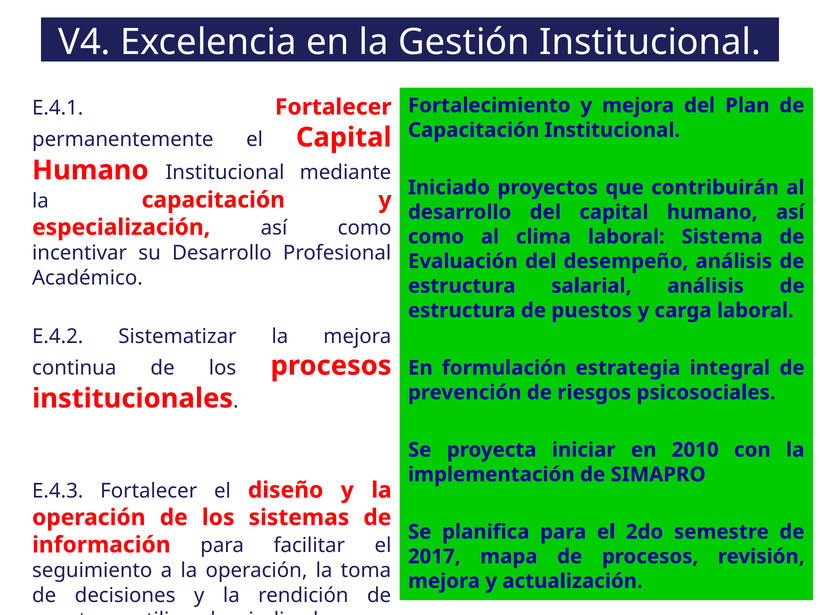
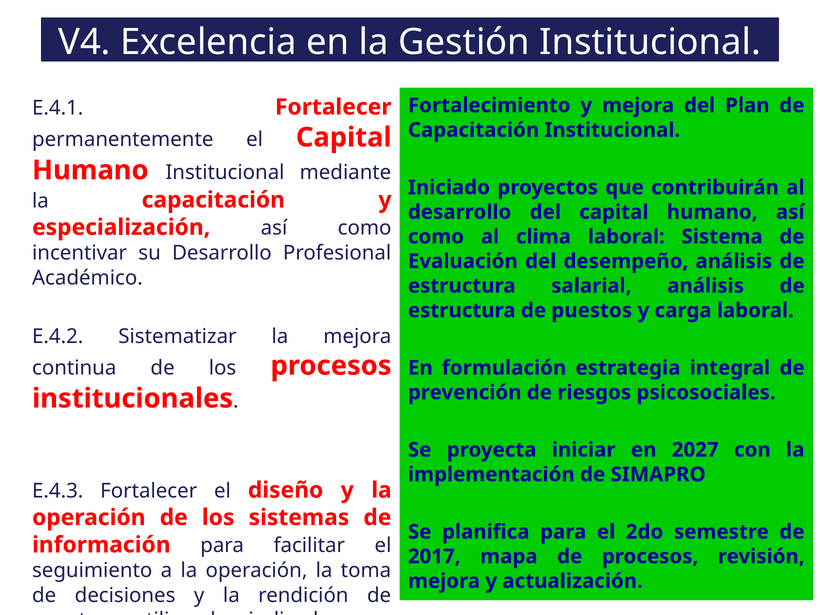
2010: 2010 -> 2027 (695, 450)
